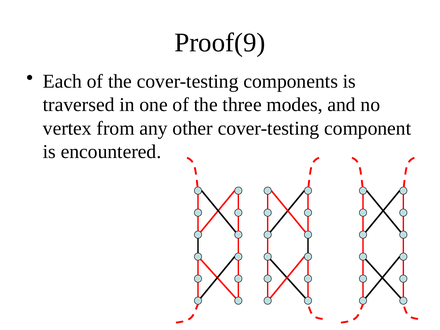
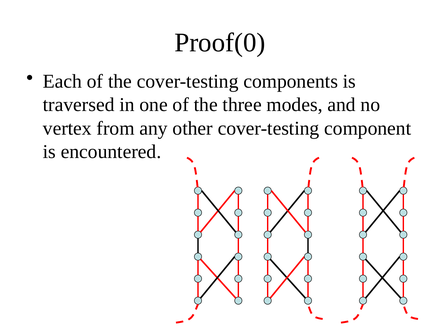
Proof(9: Proof(9 -> Proof(0 (220, 43)
